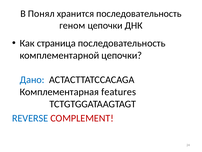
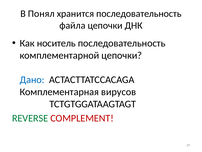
геном: геном -> файла (72, 25)
страница: страница -> носитель (56, 43)
features: features -> вирусов (119, 92)
REVERSE colour: blue -> green (30, 118)
